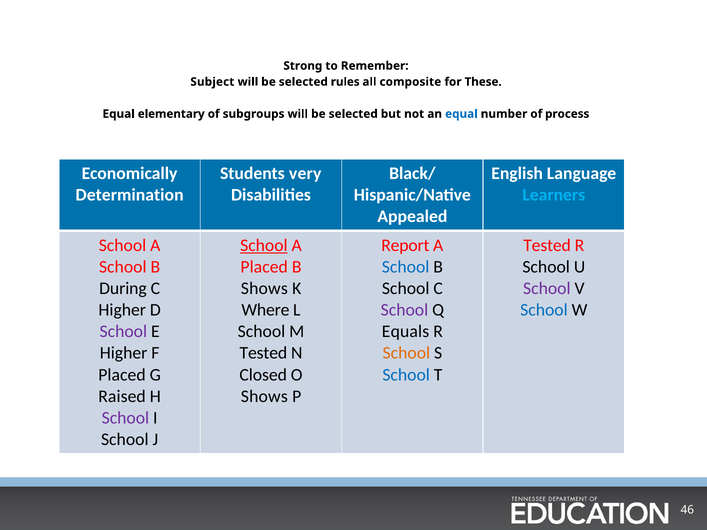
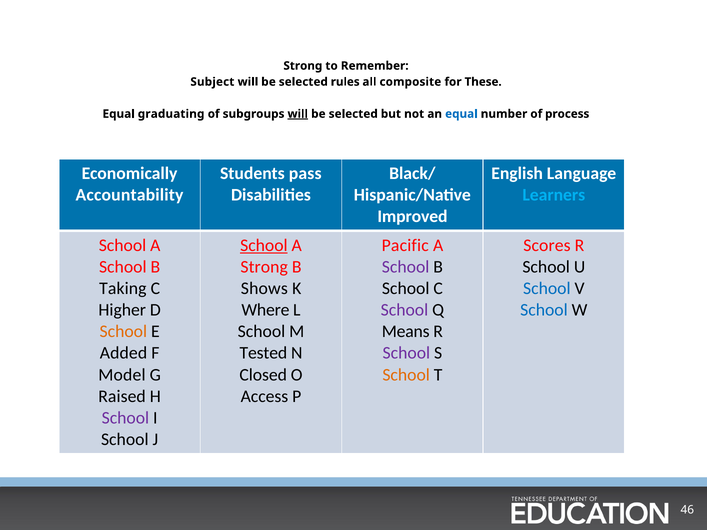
elementary: elementary -> graduating (171, 114)
will underline: none -> present (298, 114)
very: very -> pass (305, 174)
Determination: Determination -> Accountability (130, 195)
Appealed: Appealed -> Improved (412, 217)
Report: Report -> Pacific (405, 245)
Tested: Tested -> Scores (547, 245)
Placed: Placed -> Strong (264, 267)
School colour: blue -> purple (406, 267)
During: During -> Taking (123, 289)
School colour: purple -> blue (547, 289)
School colour: purple -> orange (123, 332)
Equals: Equals -> Means (406, 332)
Higher: Higher -> Added (123, 353)
School colour: orange -> purple (406, 353)
Placed: Placed -> Model (122, 375)
School colour: blue -> orange (406, 375)
Shows: Shows -> Access (264, 396)
